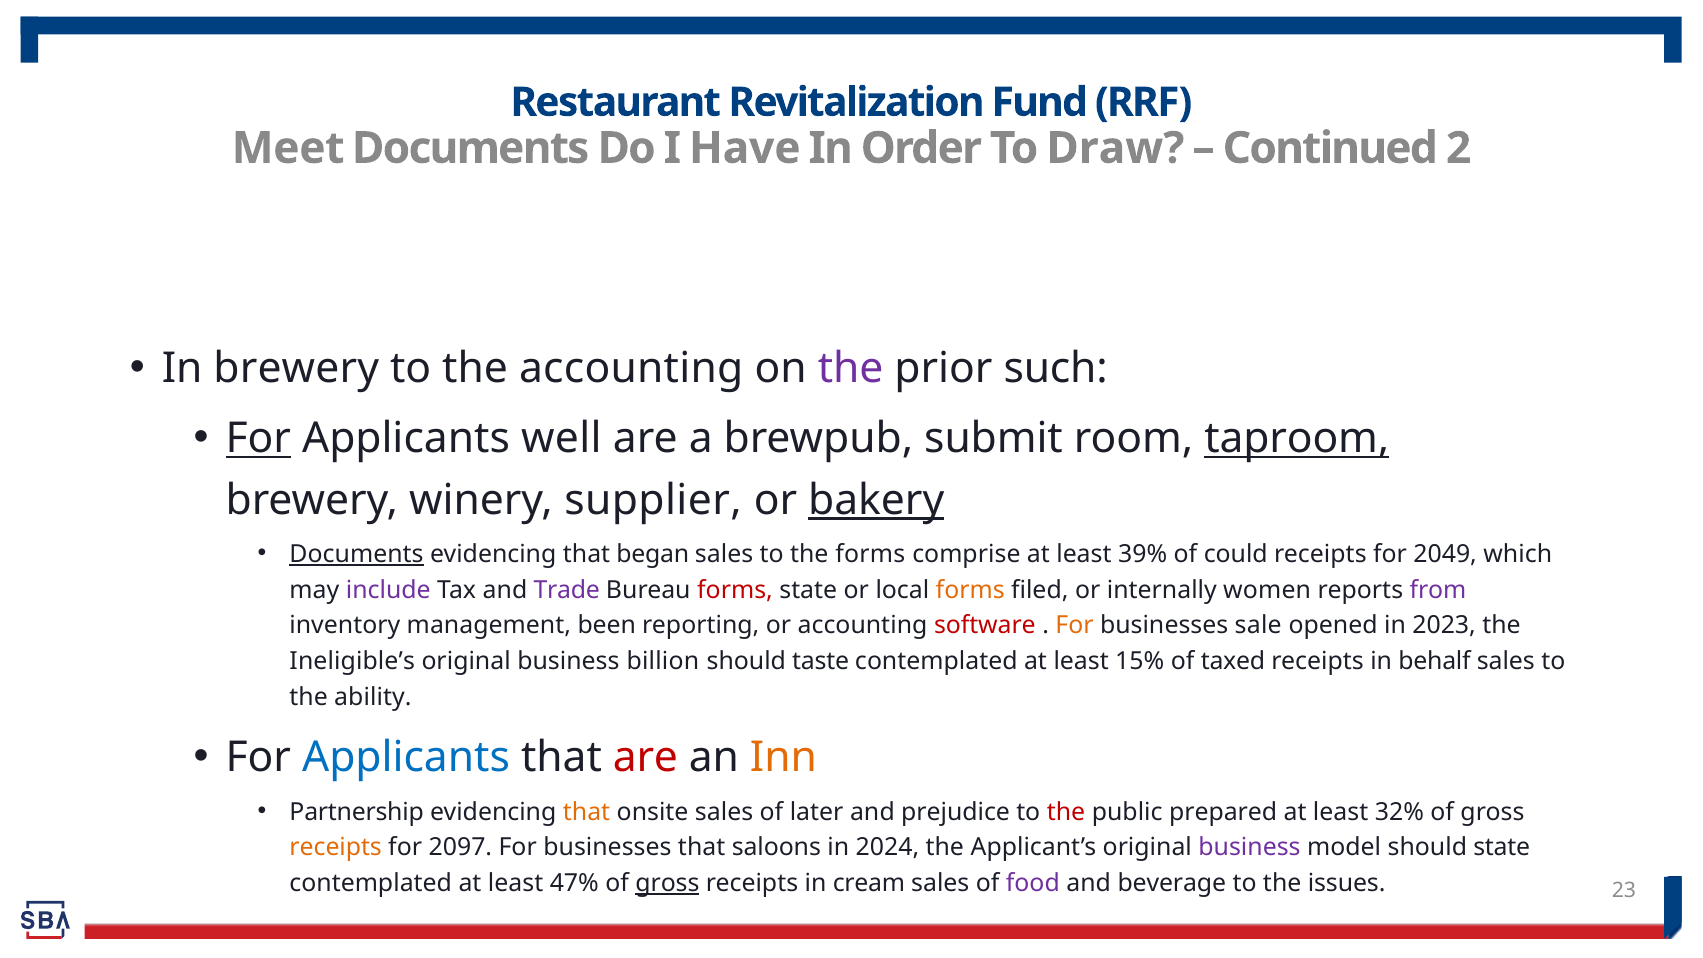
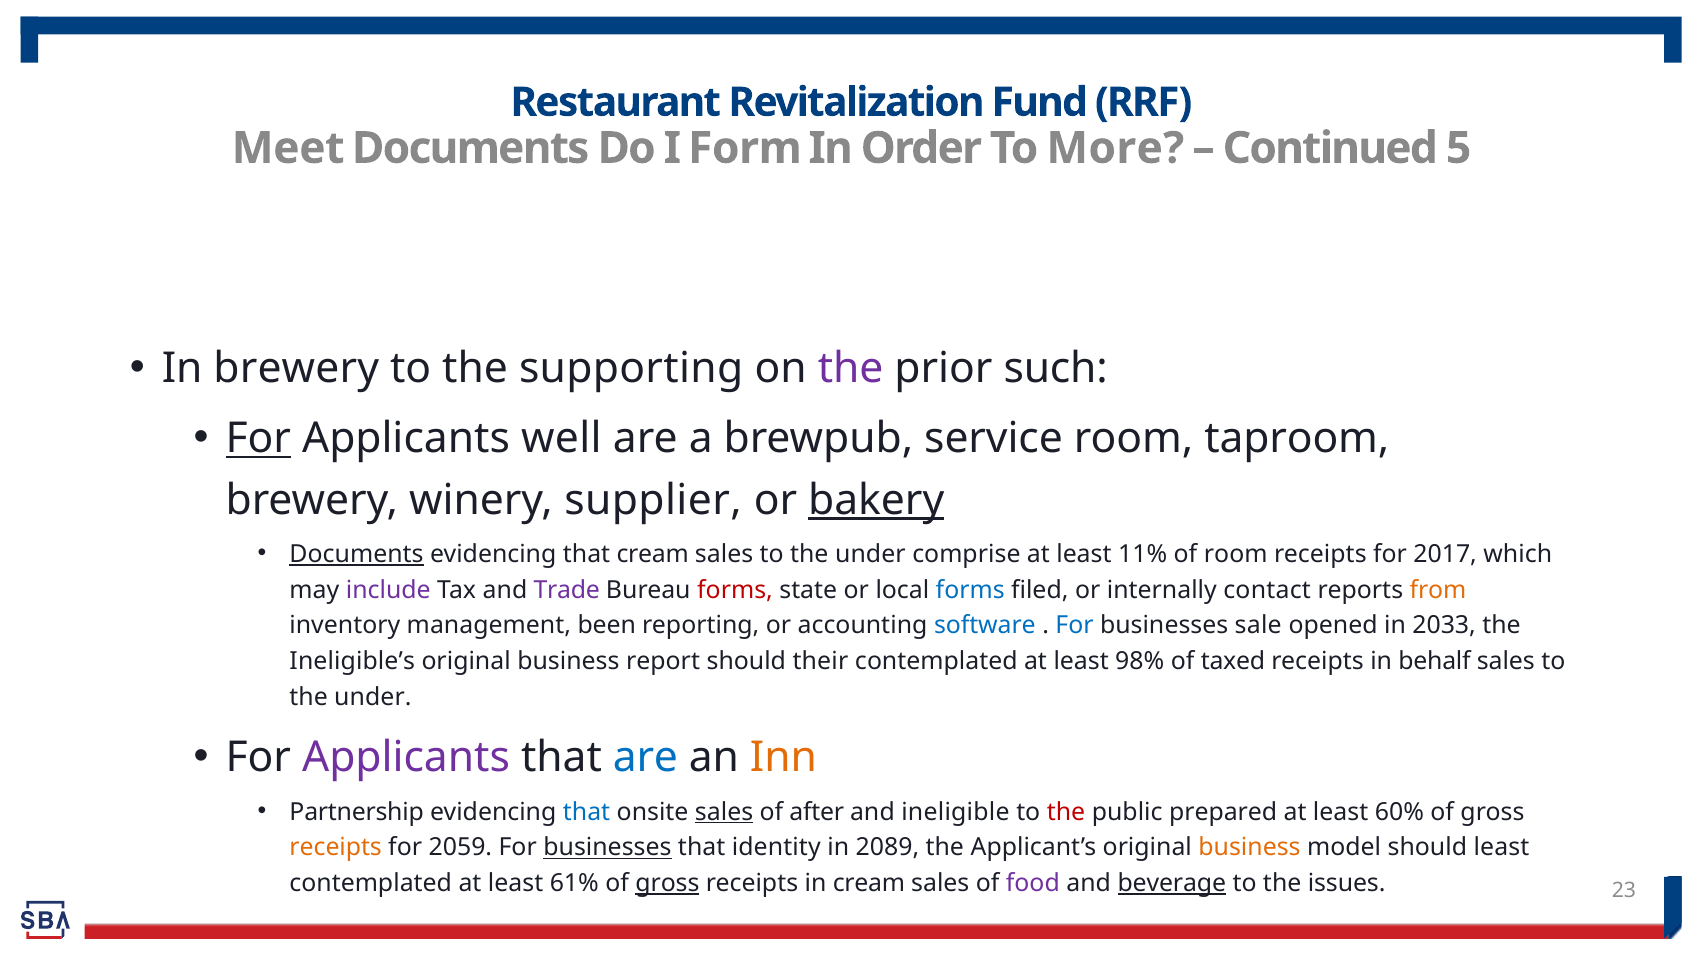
Have: Have -> Form (745, 148)
Draw: Draw -> More (1115, 148)
2: 2 -> 5 (1459, 148)
the accounting: accounting -> supporting (631, 369)
submit: submit -> service (993, 439)
taproom underline: present -> none (1297, 439)
that began: began -> cream (653, 554)
forms: forms -> under (870, 554)
39%: 39% -> 11% (1143, 554)
of could: could -> room (1236, 554)
2049: 2049 -> 2017 (1445, 554)
forms colour: orange -> blue (970, 590)
women: women -> contact (1267, 590)
from colour: purple -> orange (1438, 590)
software colour: red -> blue (985, 626)
For colour: orange -> blue (1074, 626)
2023: 2023 -> 2033 (1444, 626)
billion: billion -> report (663, 661)
taste: taste -> their (820, 661)
15%: 15% -> 98% (1140, 661)
ability: ability -> under (373, 697)
Applicants colour: blue -> purple (406, 758)
are colour: red -> blue (645, 758)
that colour: orange -> blue (587, 812)
sales underline: none -> present (724, 812)
later: later -> after (817, 812)
prejudice: prejudice -> ineligible (955, 812)
32%: 32% -> 60% (1399, 812)
2097: 2097 -> 2059 (460, 848)
businesses underline: none -> present (607, 848)
saloons: saloons -> identity (776, 848)
2024: 2024 -> 2089 (887, 848)
business colour: purple -> orange (1250, 848)
should state: state -> least (1502, 848)
47%: 47% -> 61% (574, 883)
beverage underline: none -> present (1172, 883)
